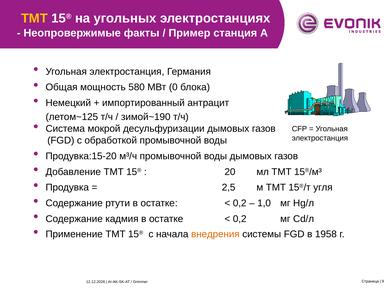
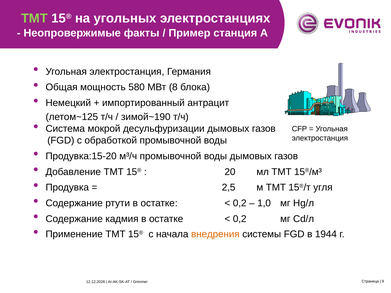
TMT colour: yellow -> light green (34, 18)
0: 0 -> 8 (173, 87)
1958: 1958 -> 1944 (326, 234)
